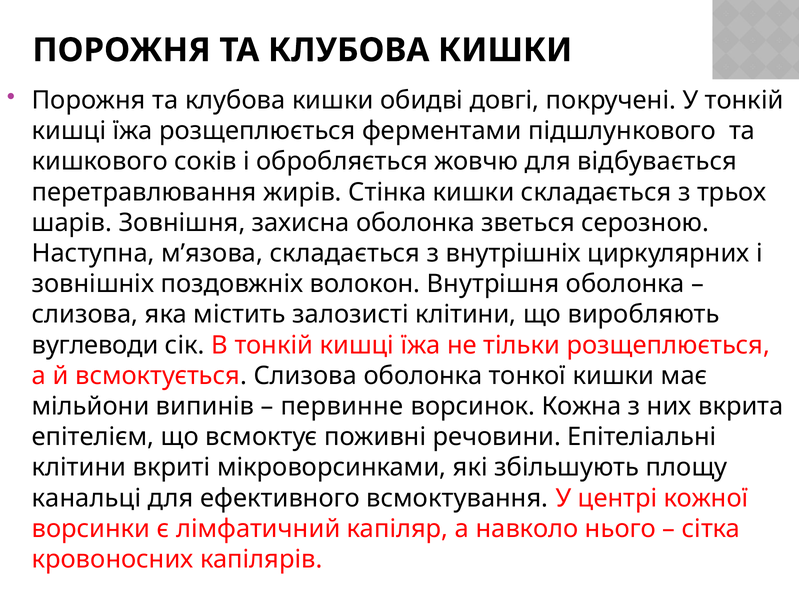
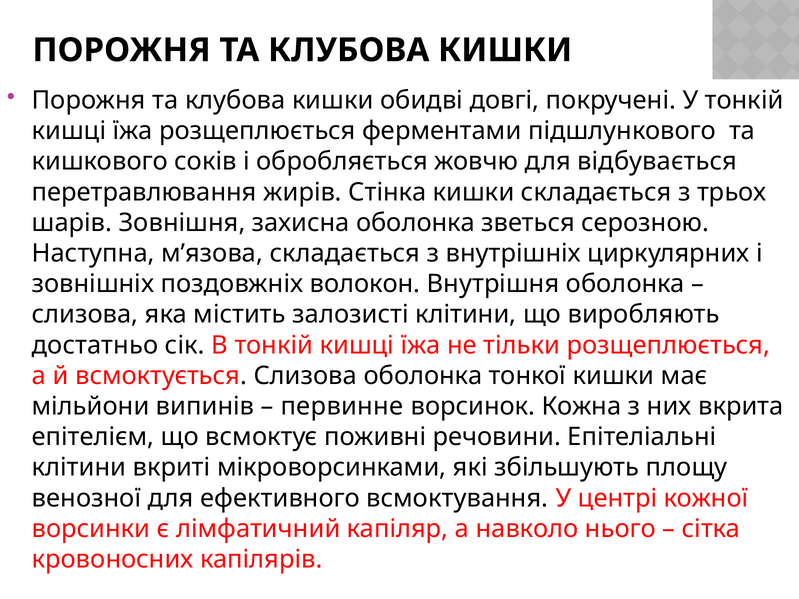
вуглеводи: вуглеводи -> достатньо (95, 345)
канальці: канальці -> венозної (86, 498)
